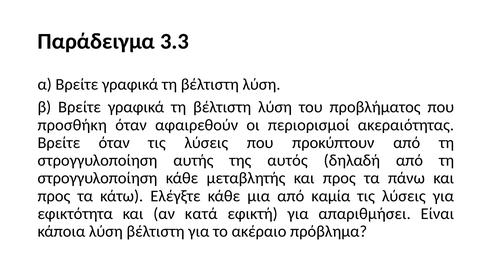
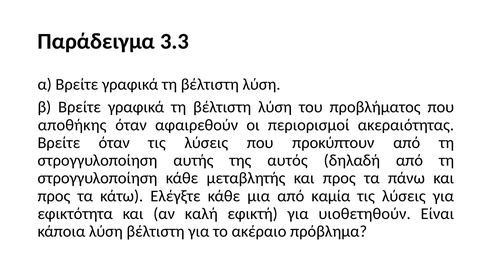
προσθήκη: προσθήκη -> αποθήκης (72, 125)
κατά: κατά -> καλή (201, 213)
απαριθμήσει: απαριθμήσει -> υιοθετηθούν (365, 213)
